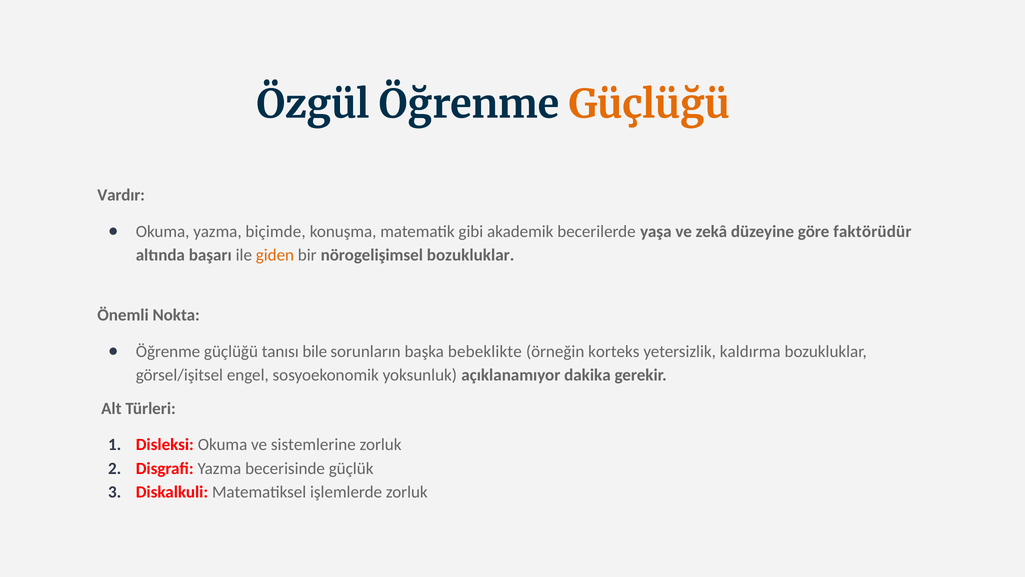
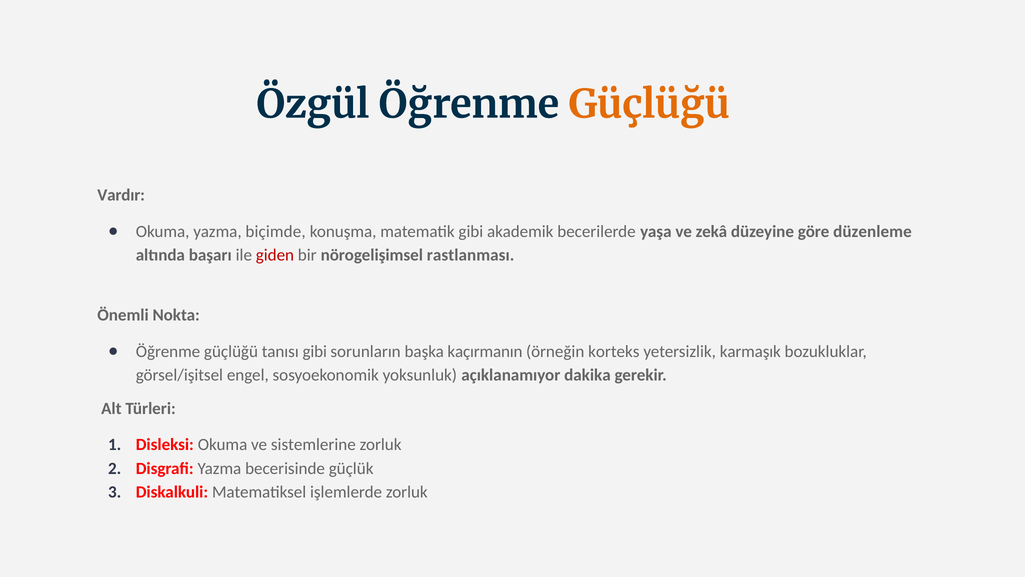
faktörüdür: faktörüdür -> düzenleme (872, 231)
giden colour: orange -> red (275, 255)
nörogelişimsel bozukluklar: bozukluklar -> rastlanması (471, 255)
tanısı bile: bile -> gibi (315, 351)
bebeklikte: bebeklikte -> kaçırmanın (485, 351)
kaldırma: kaldırma -> karmaşık (750, 351)
